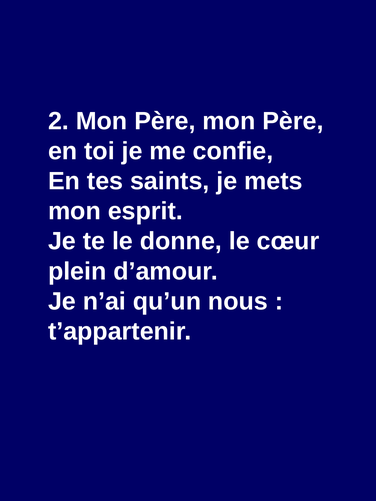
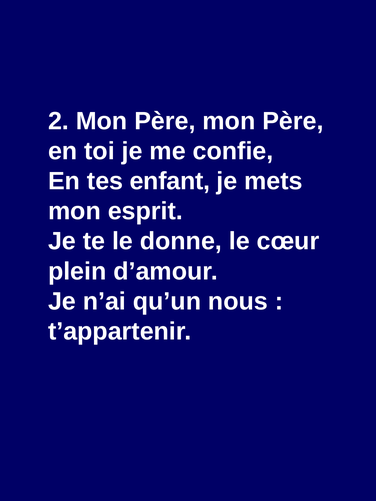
saints: saints -> enfant (170, 181)
